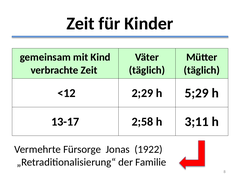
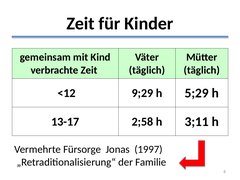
2;29: 2;29 -> 9;29 (142, 93)
1922: 1922 -> 1997 (149, 149)
